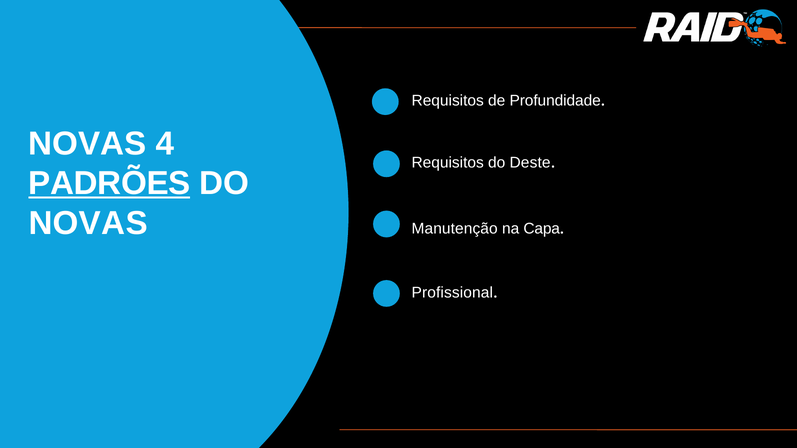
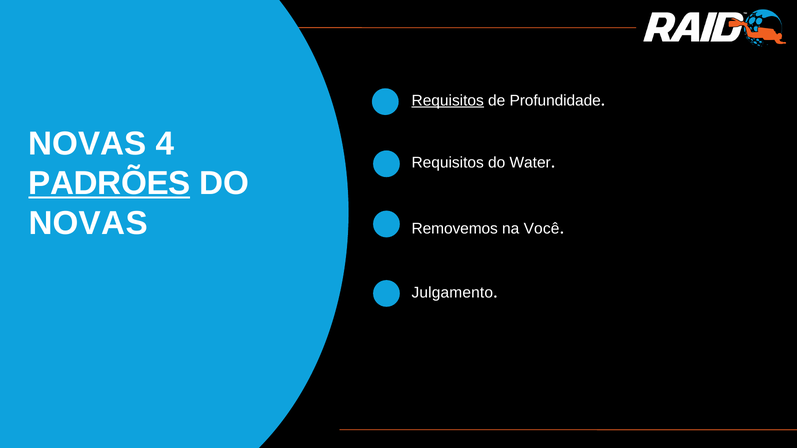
Requisitos underline: none -> present (448, 101)
Deste: Deste -> Water (530, 163)
Manutenção: Manutenção -> Removemos (455, 229)
Capa: Capa -> Você (542, 229)
Profissional: Profissional -> Julgamento (452, 293)
